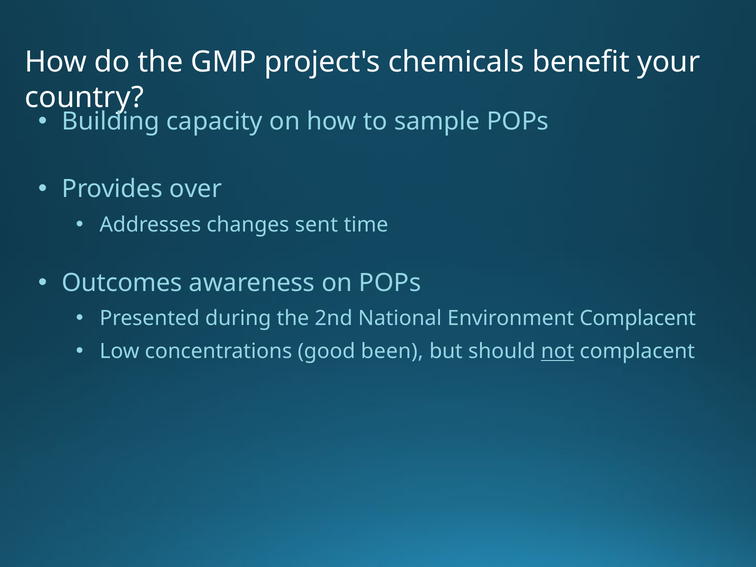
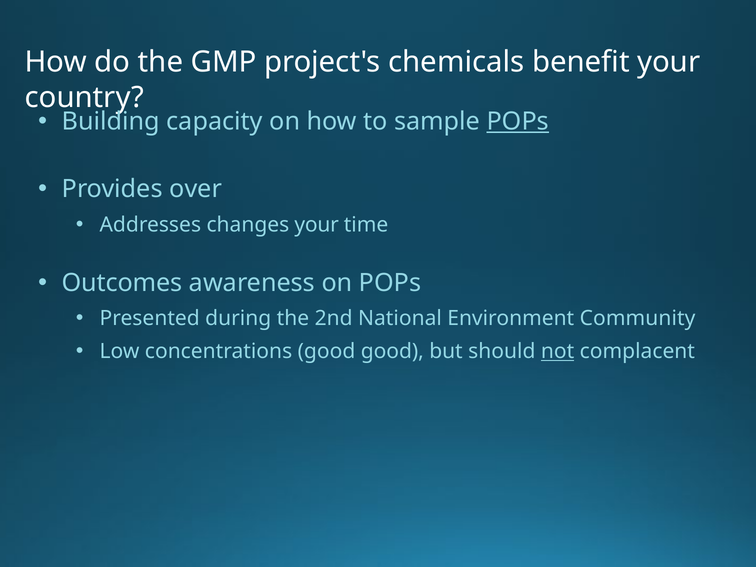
POPs underline: none -> present (518, 121)
changes sent: sent -> your (317, 225)
Environment Complacent: Complacent -> Community (638, 318)
good been: been -> good (392, 351)
